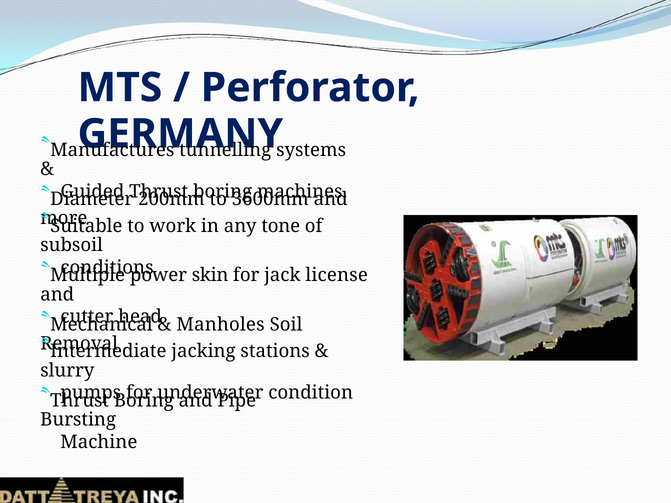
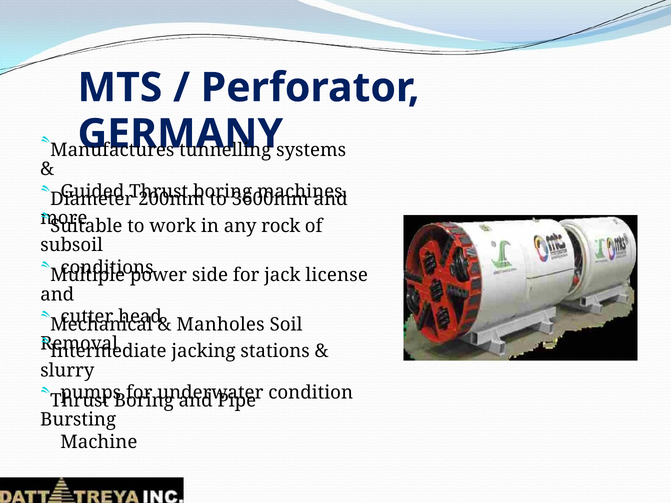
tone: tone -> rock (281, 226)
skin: skin -> side (210, 275)
